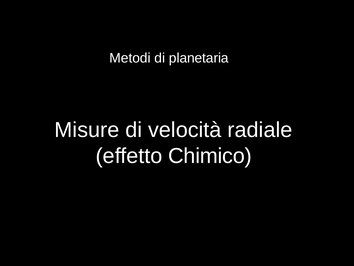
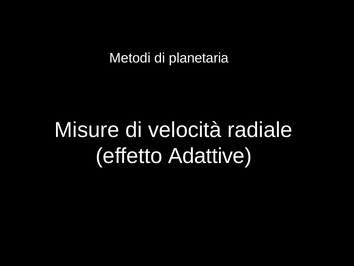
Chimico: Chimico -> Adattive (210, 156)
